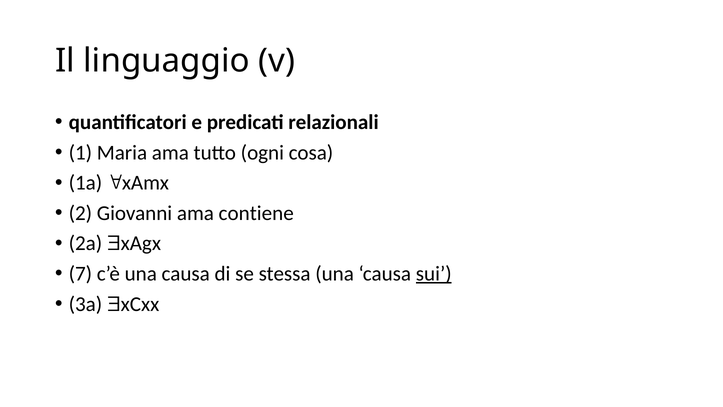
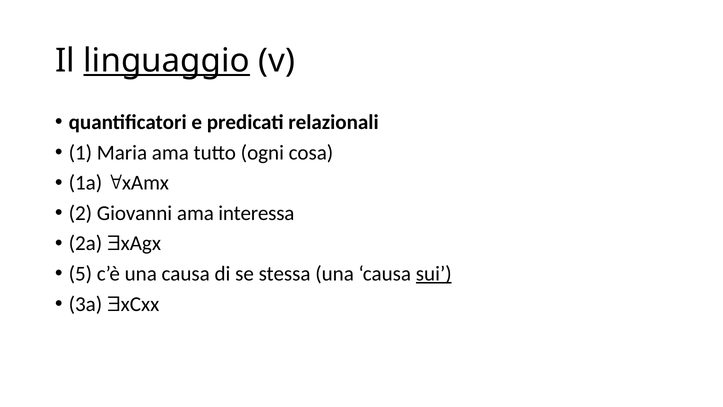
linguaggio underline: none -> present (167, 61)
contiene: contiene -> interessa (256, 213)
7: 7 -> 5 (80, 274)
